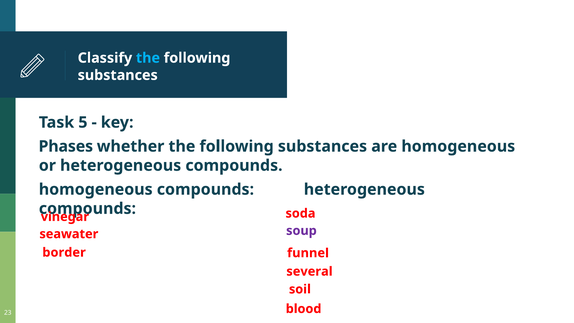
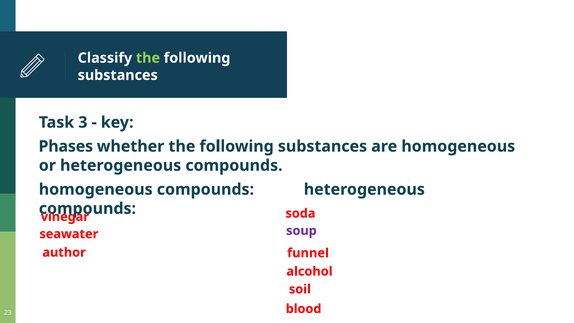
the colour: light blue -> light green (148, 58)
5: 5 -> 3 (83, 122)
border: border -> author (64, 252)
several: several -> alcohol (309, 271)
